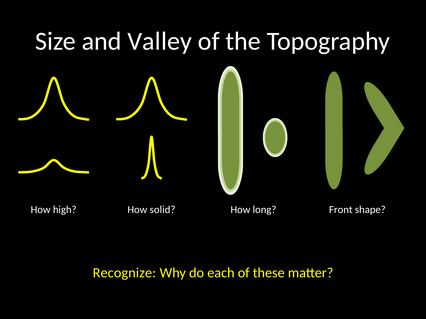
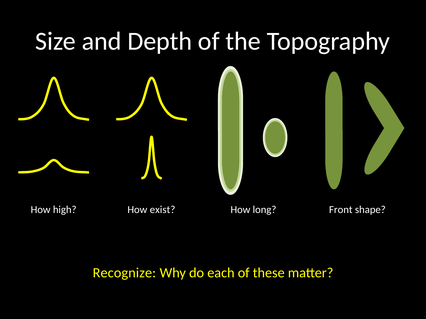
Valley: Valley -> Depth (160, 41)
solid: solid -> exist (163, 210)
